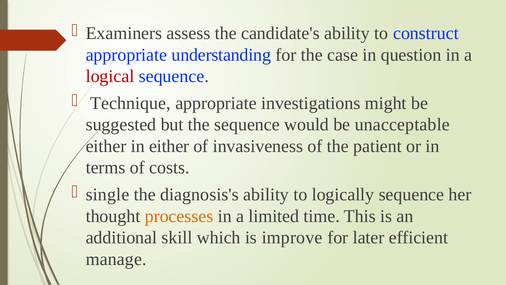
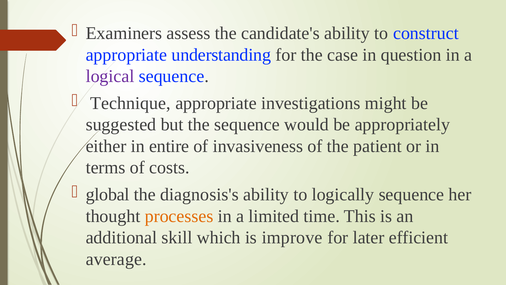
logical colour: red -> purple (110, 76)
unacceptable: unacceptable -> appropriately (402, 125)
in either: either -> entire (169, 146)
single: single -> global (108, 194)
manage: manage -> average (116, 259)
